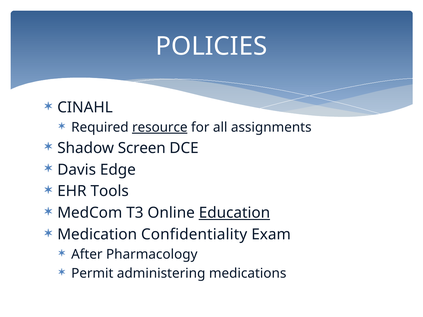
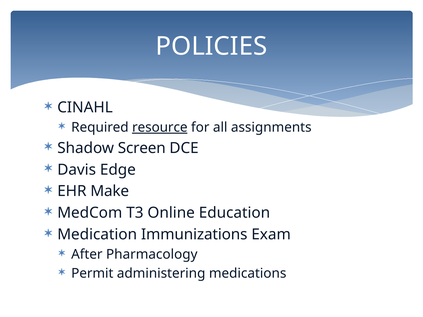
Tools: Tools -> Make (110, 191)
Education underline: present -> none (234, 213)
Confidentiality: Confidentiality -> Immunizations (194, 235)
